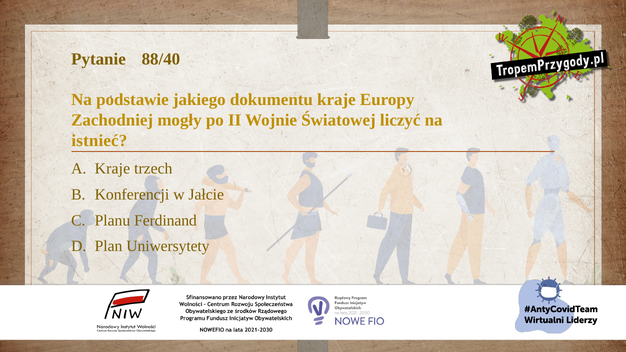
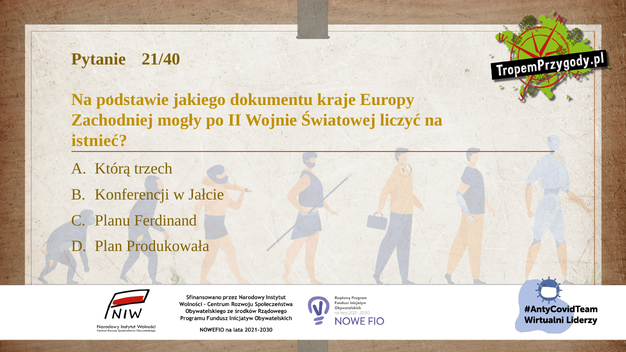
88/40: 88/40 -> 21/40 (161, 59)
A Kraje: Kraje -> Którą (112, 169)
Uniwersytety: Uniwersytety -> Produkowała (168, 246)
